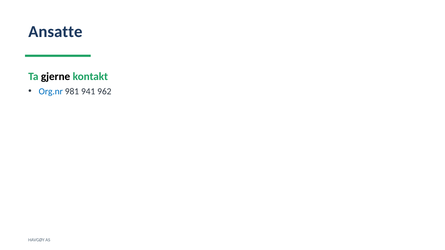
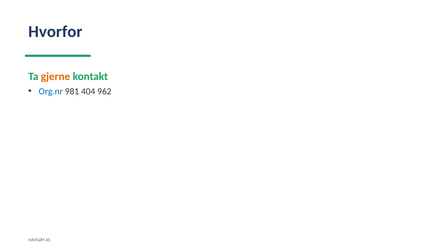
Ansatte: Ansatte -> Hvorfor (55, 32)
gjerne colour: black -> orange (56, 77)
941: 941 -> 404 (88, 92)
